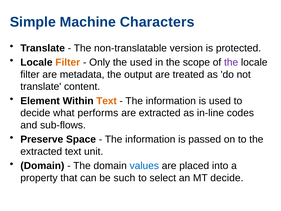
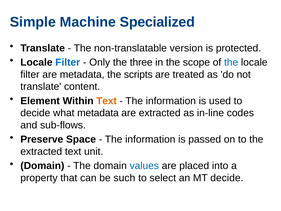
Characters: Characters -> Specialized (157, 22)
Filter colour: orange -> blue (68, 62)
the used: used -> three (141, 62)
the colour: purple -> blue (231, 62)
output: output -> scripts (138, 74)
what performs: performs -> metadata (98, 113)
